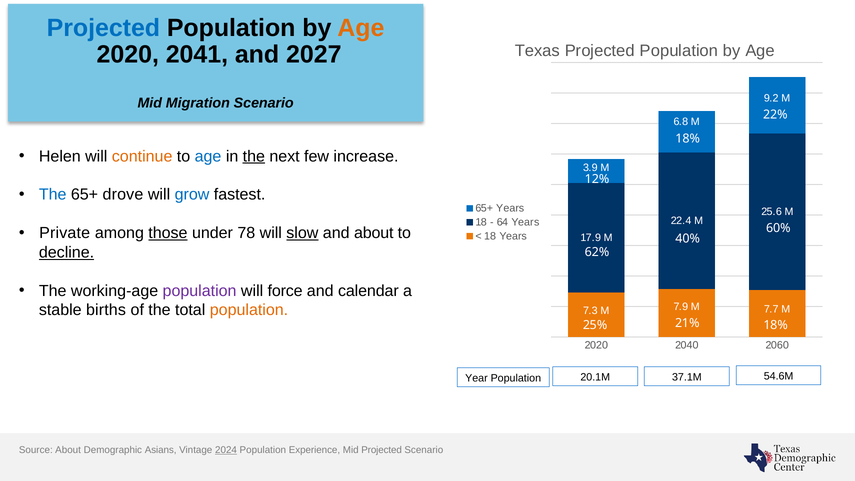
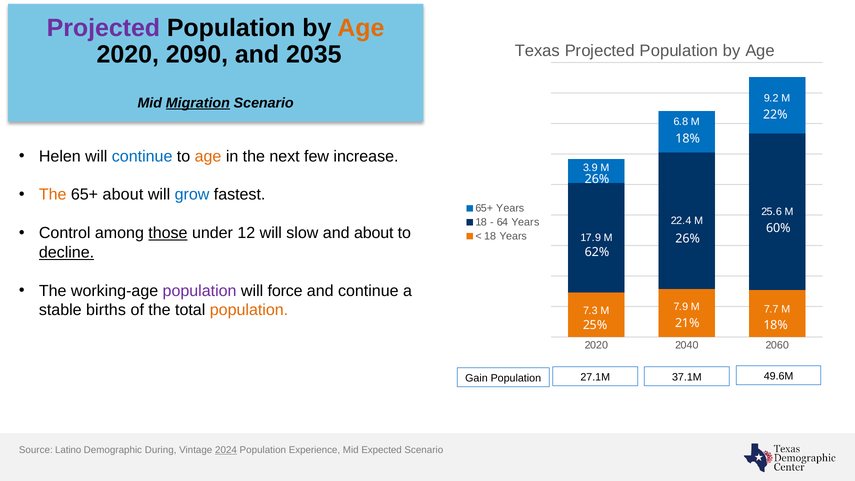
Projected colour: blue -> purple (103, 28)
2041: 2041 -> 2090 (197, 55)
2027: 2027 -> 2035 (314, 55)
Migration underline: none -> present (198, 103)
continue colour: orange -> blue (142, 156)
age colour: blue -> orange (208, 156)
the underline: present -> none (254, 156)
12%: 12% -> 26% (597, 179)
The colour: blue -> orange (53, 195)
65+ drove: drove -> about (123, 195)
Private: Private -> Control (65, 233)
78: 78 -> 12 (246, 233)
slow underline: present -> none (302, 233)
40%: 40% -> 26% (688, 239)
and calendar: calendar -> continue (368, 291)
Year: Year -> Gain (476, 378)
20.1M: 20.1M -> 27.1M (595, 377)
54.6M: 54.6M -> 49.6M (779, 376)
Source About: About -> Latino (68, 450)
Asians: Asians -> During (161, 450)
Mid Projected: Projected -> Expected (382, 450)
